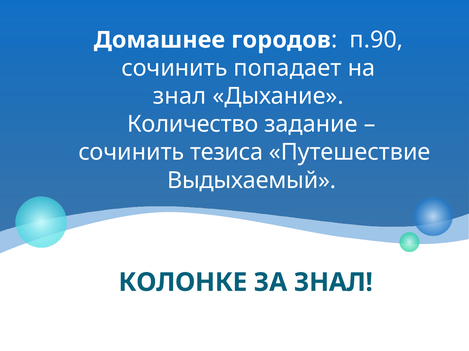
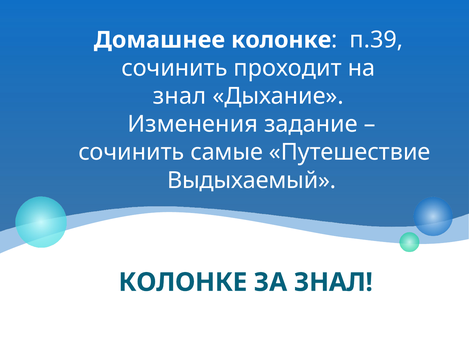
Домашнее городов: городов -> колонке (281, 40)
п.90: п.90 -> п.39 (376, 40)
попадает: попадает -> проходит (288, 68)
Количество: Количество -> Изменения (193, 124)
тезиса: тезиса -> самые (227, 153)
